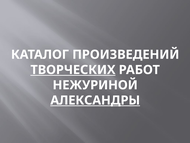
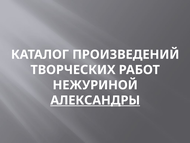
ТВОРЧЕСКИХ underline: present -> none (73, 70)
